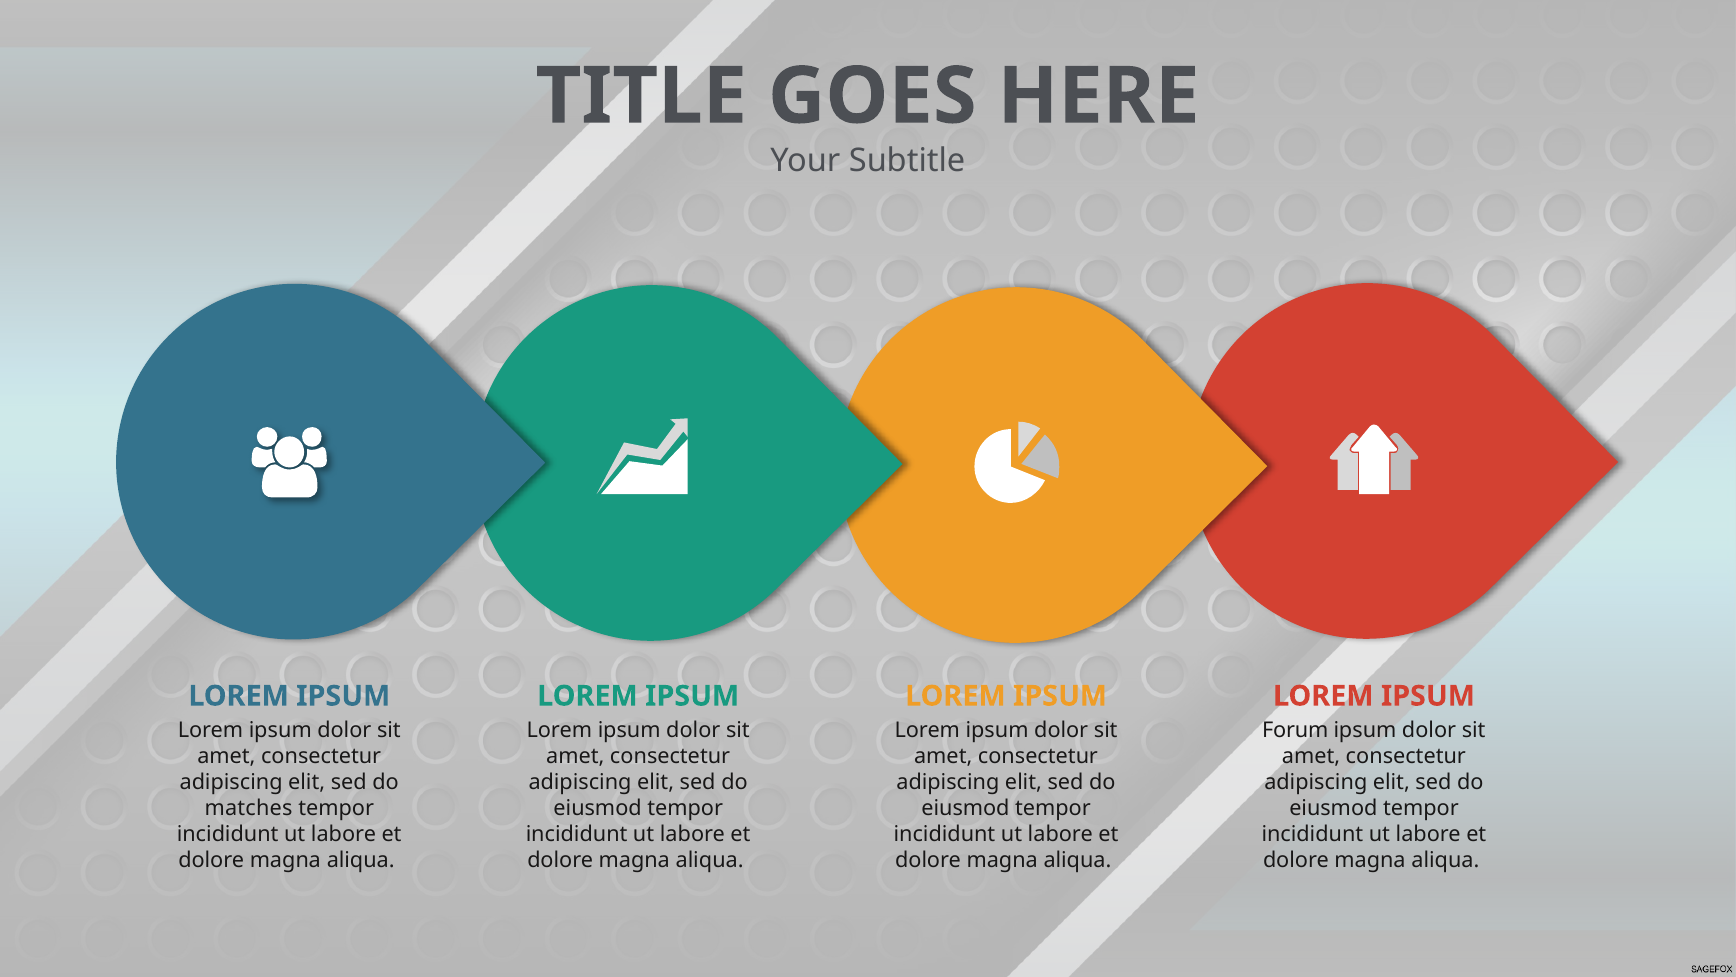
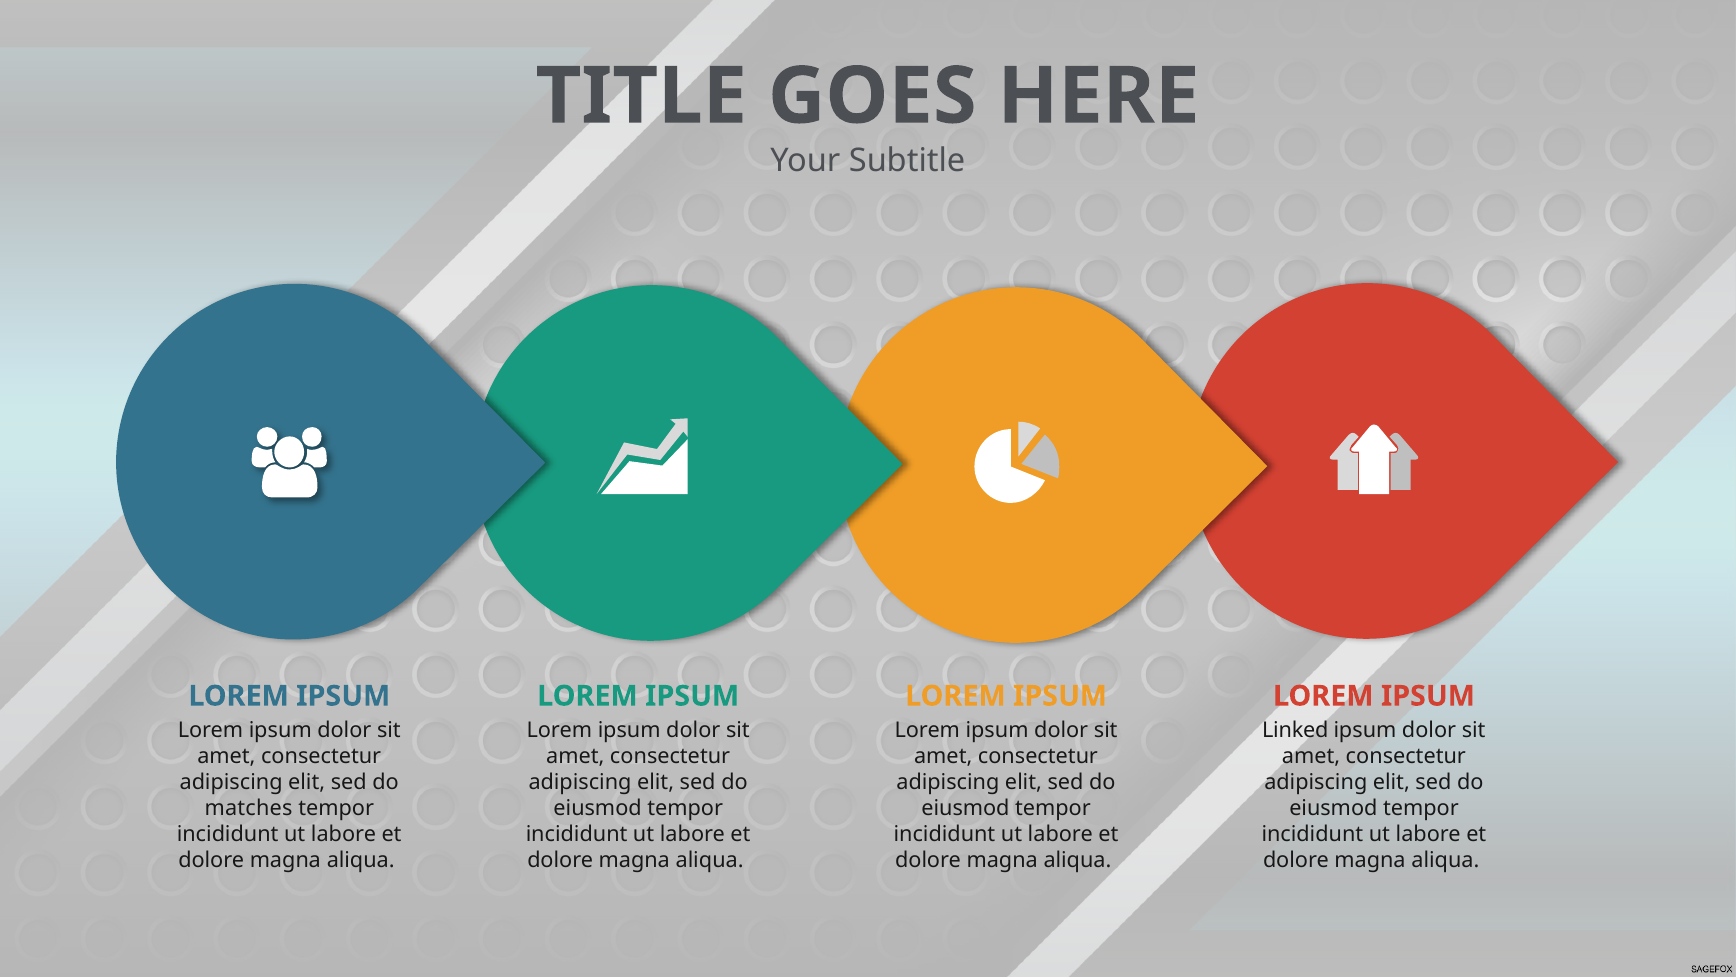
Forum: Forum -> Linked (1295, 730)
